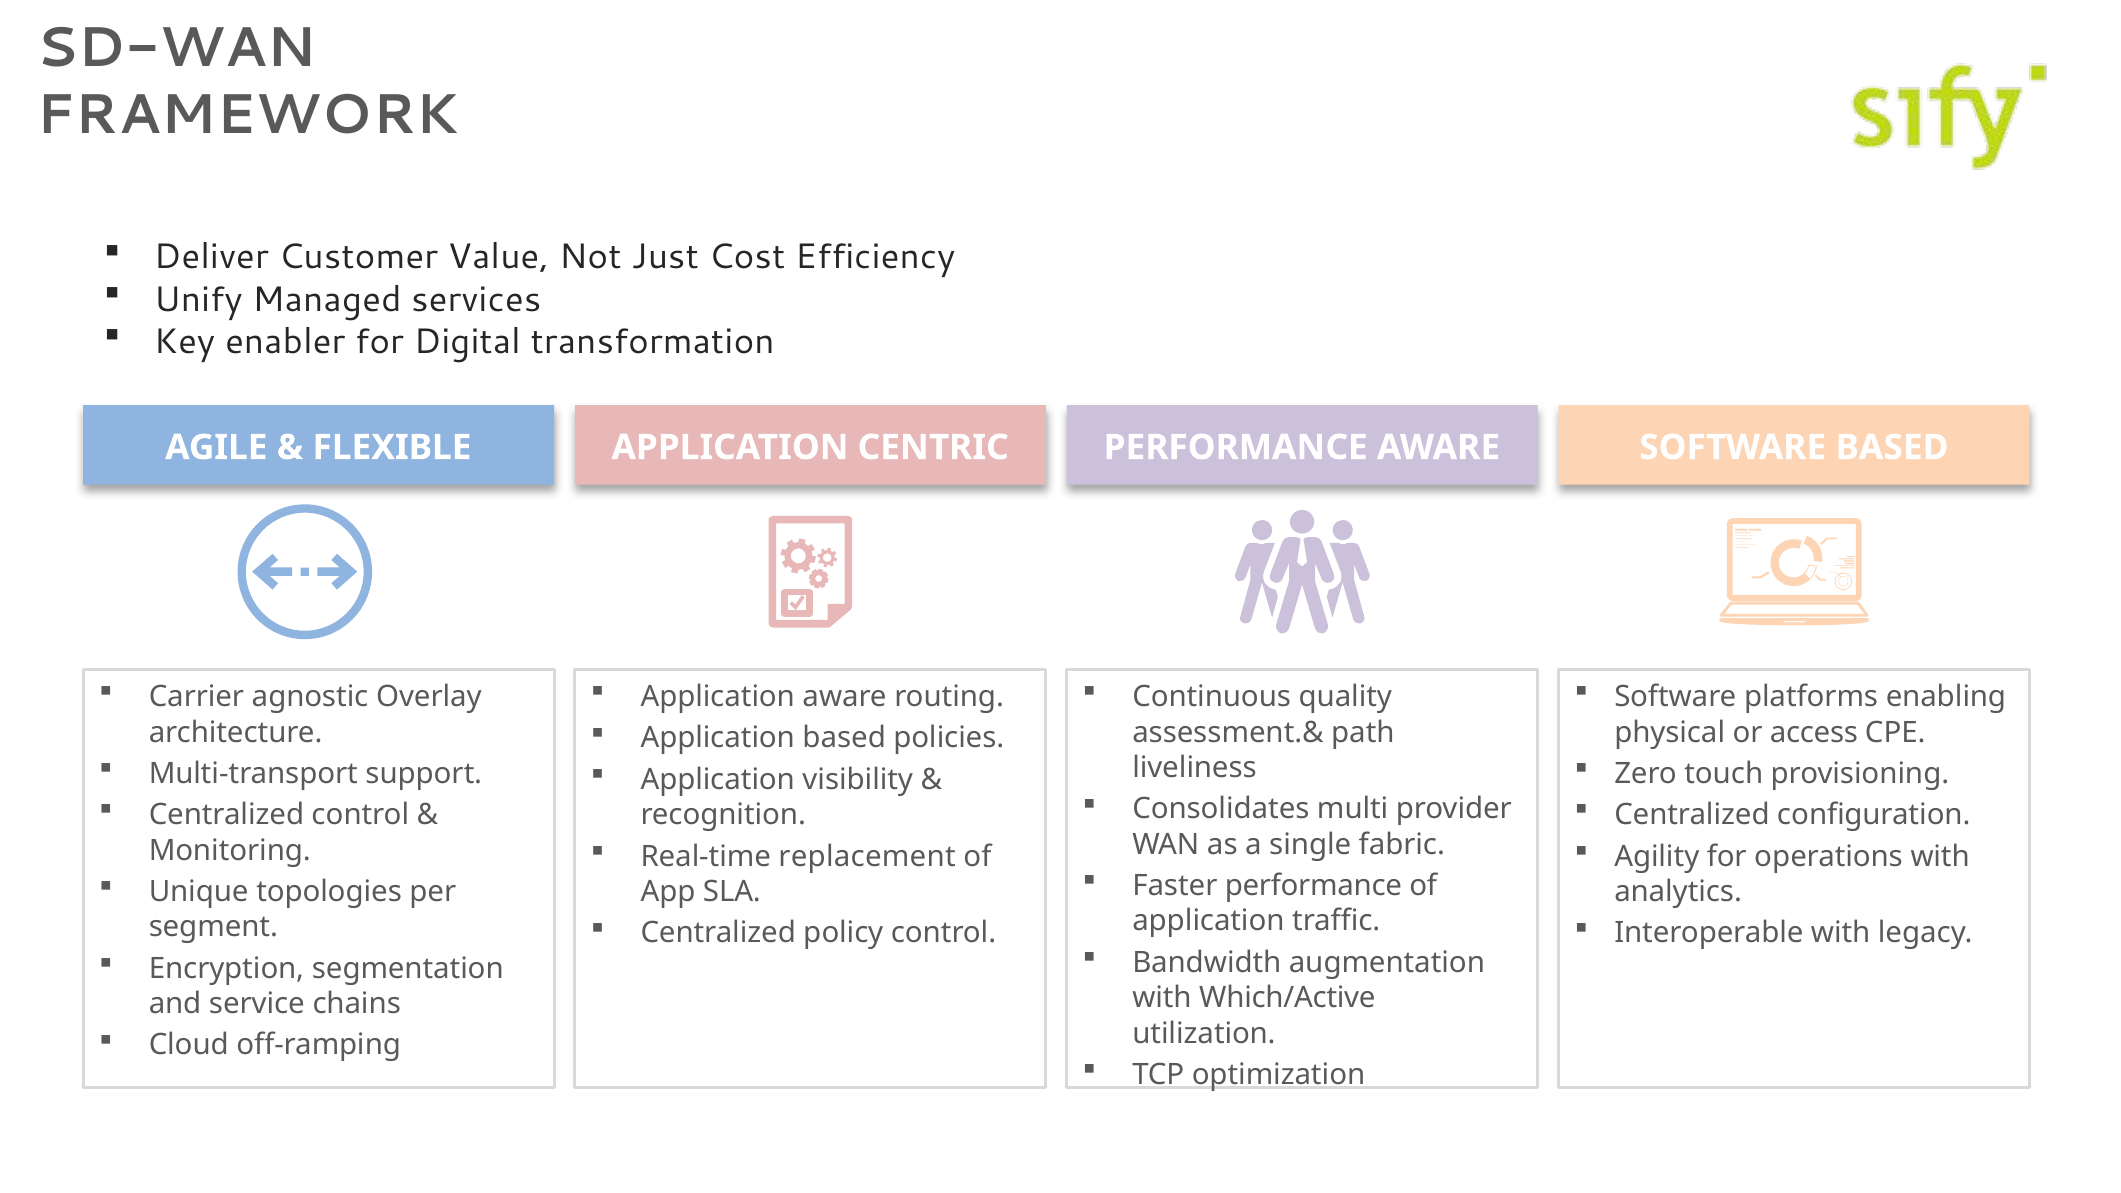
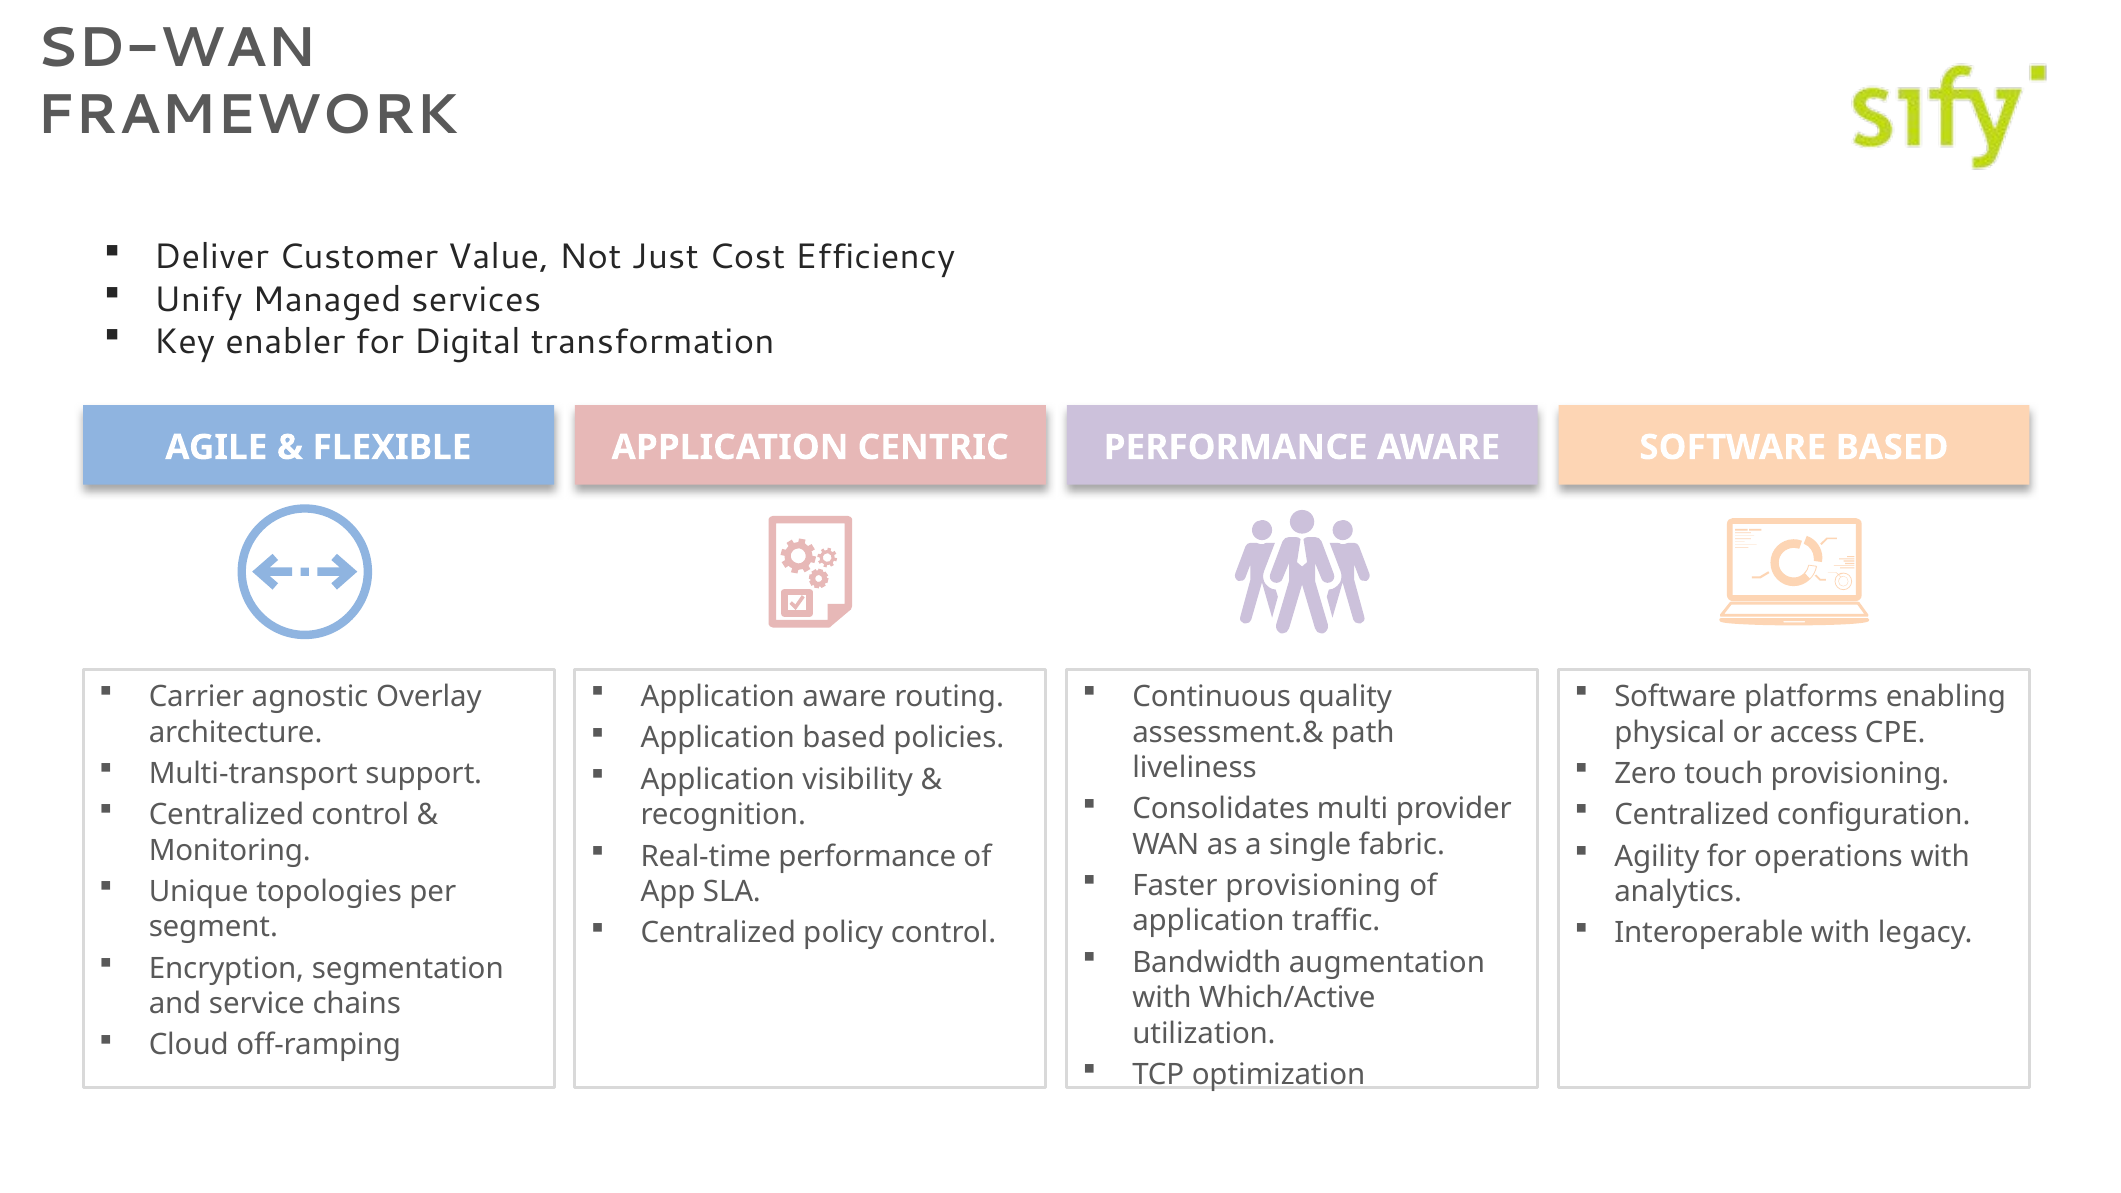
Real-time replacement: replacement -> performance (867, 856)
Faster performance: performance -> provisioning (1313, 886)
